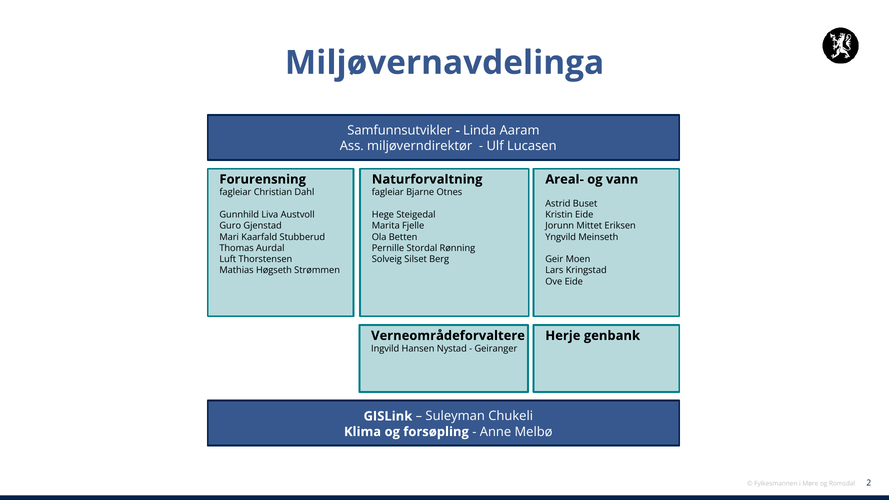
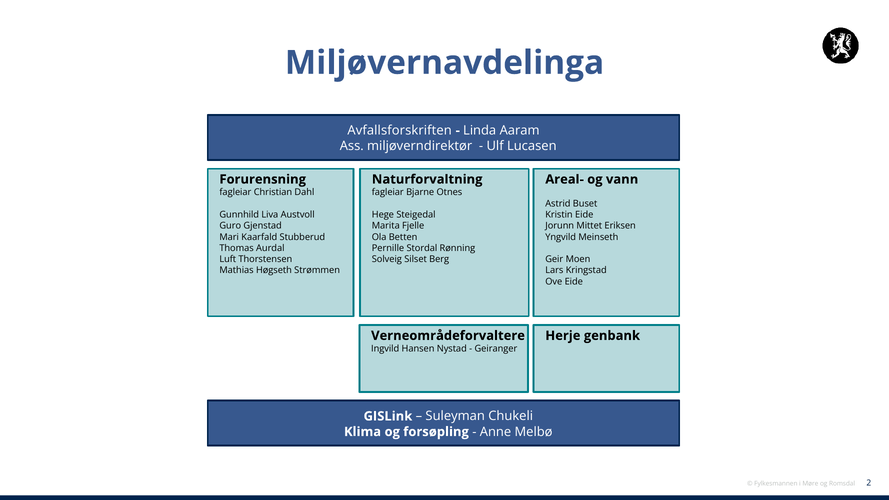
Samfunnsutvikler: Samfunnsutvikler -> Avfallsforskriften (400, 131)
